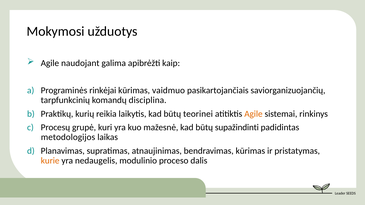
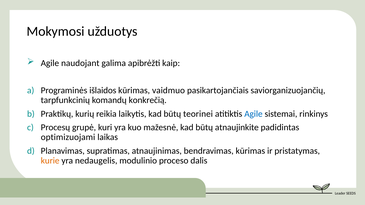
rinkėjai: rinkėjai -> išlaidos (103, 90)
disciplina: disciplina -> konkrečią (148, 100)
Agile colour: orange -> blue (253, 114)
supažindinti: supažindinti -> atnaujinkite (237, 128)
metodologijos: metodologijos -> optimizuojami (68, 137)
